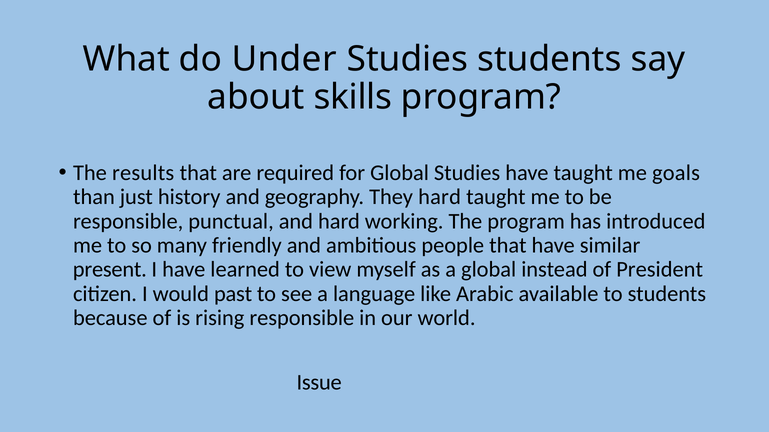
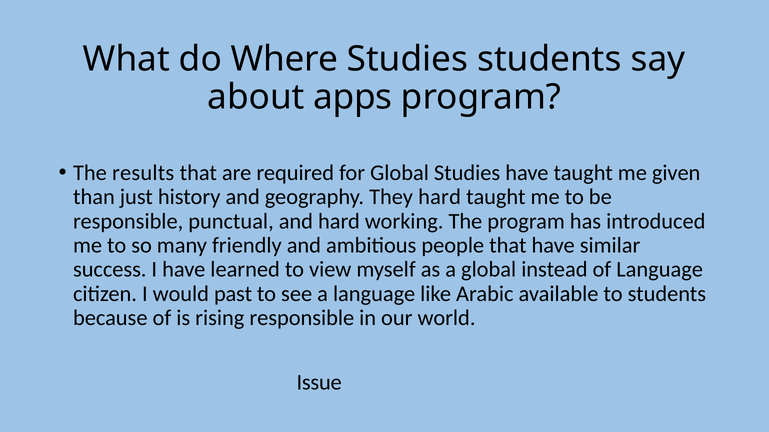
Under: Under -> Where (285, 59)
skills: skills -> apps (353, 97)
goals: goals -> given (676, 173)
present: present -> success (110, 270)
of President: President -> Language (660, 270)
